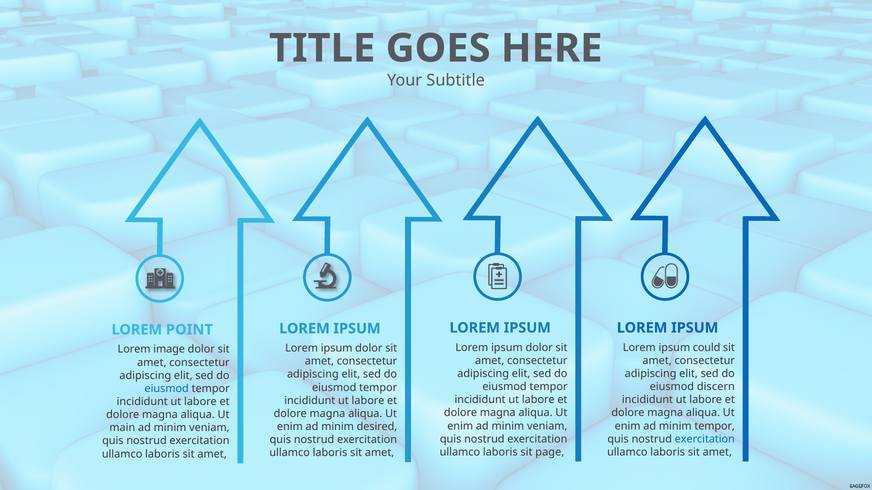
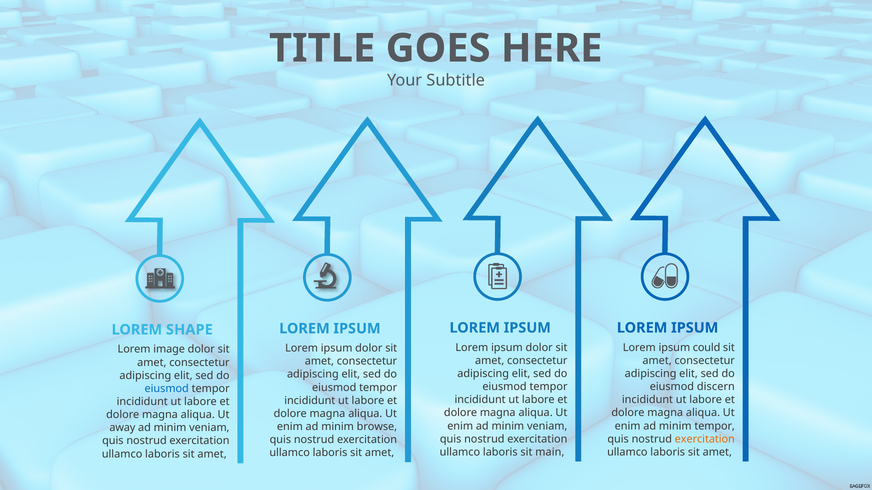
POINT: POINT -> SHAPE (189, 330)
desired: desired -> browse (377, 427)
main: main -> away (122, 428)
exercitation colour: blue -> orange (705, 439)
page: page -> main (550, 453)
